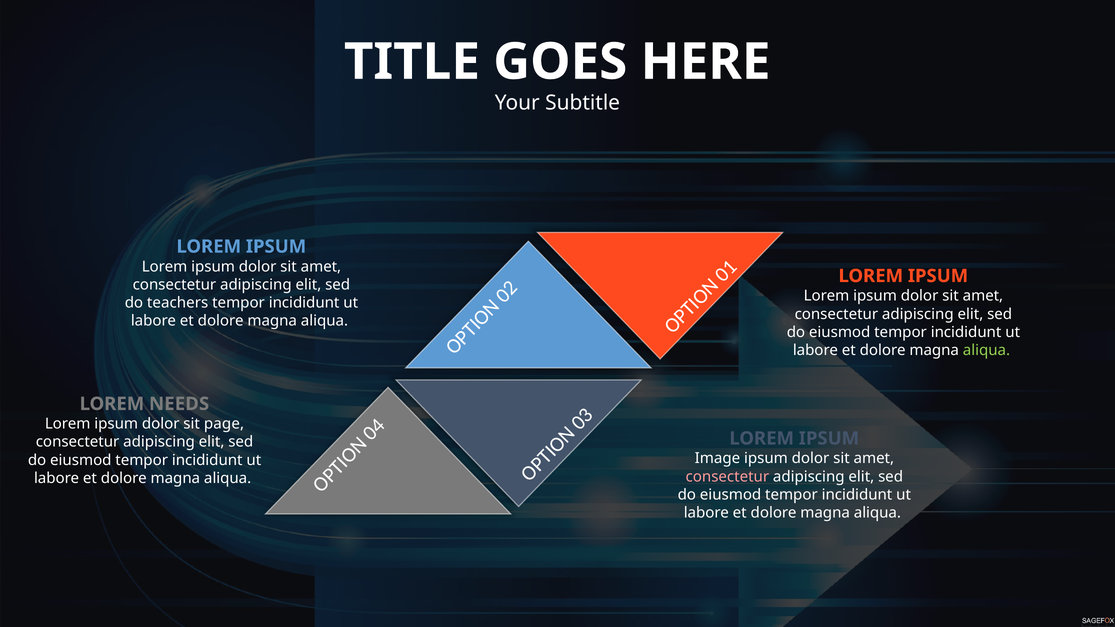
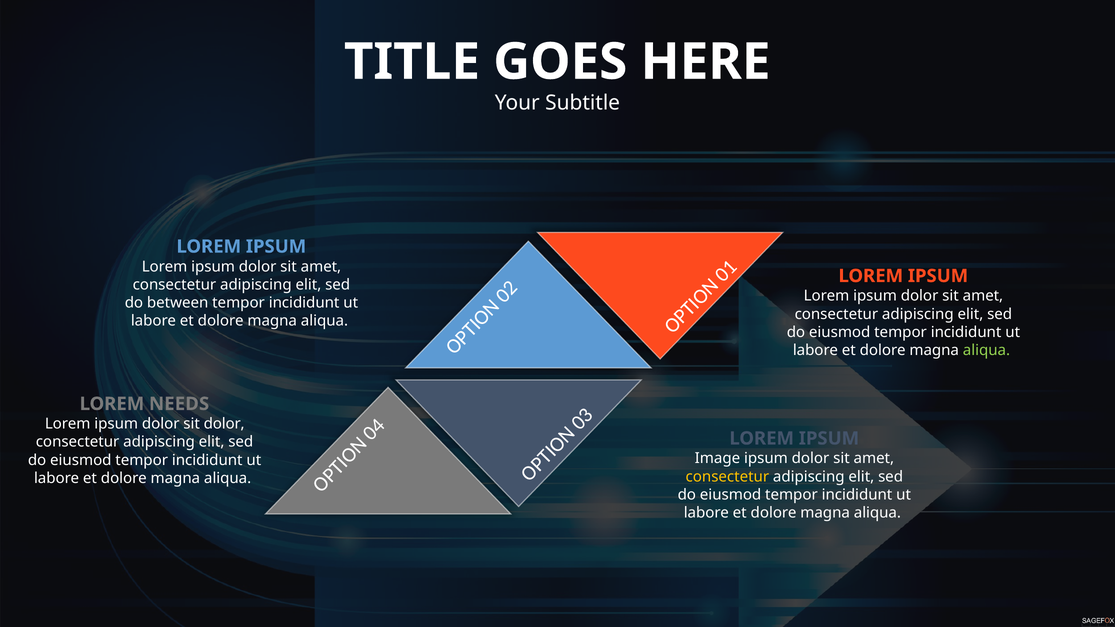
teachers: teachers -> between (178, 303)
sit page: page -> dolor (224, 424)
consectetur colour: pink -> yellow (727, 477)
